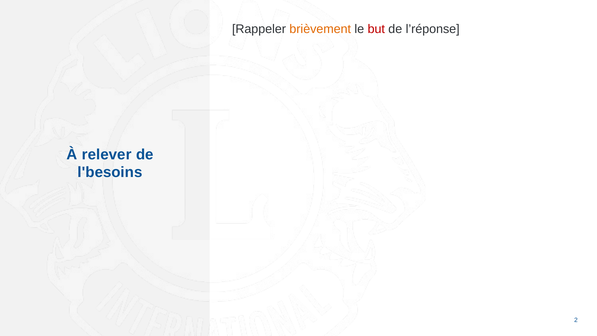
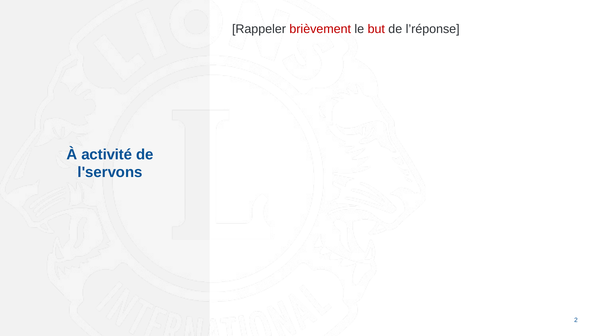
brièvement colour: orange -> red (320, 29)
relever: relever -> activité (107, 154)
l'besoins: l'besoins -> l'servons (110, 172)
